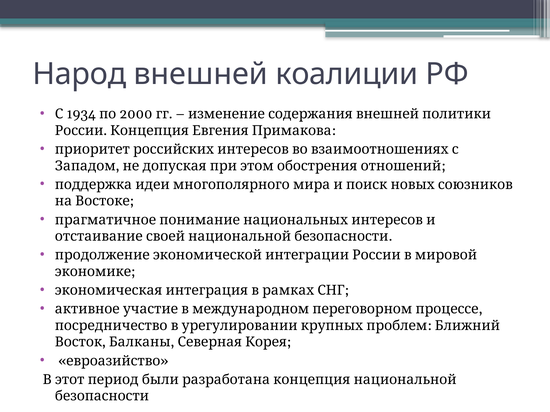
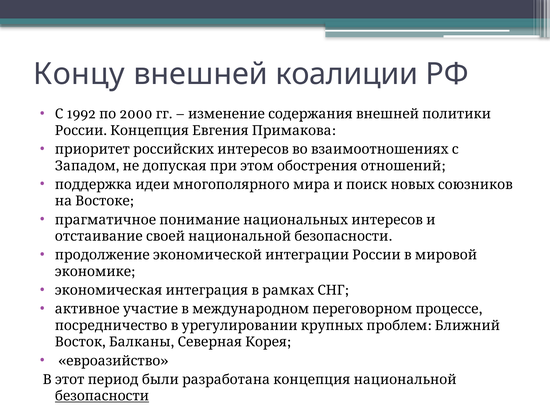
Народ: Народ -> Концу (79, 74)
1934: 1934 -> 1992 (81, 114)
безопасности underline: none -> present (102, 397)
